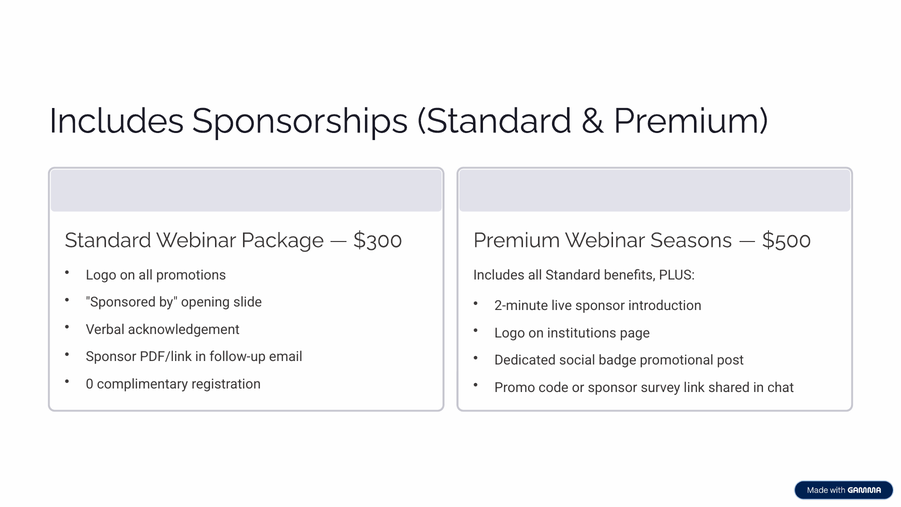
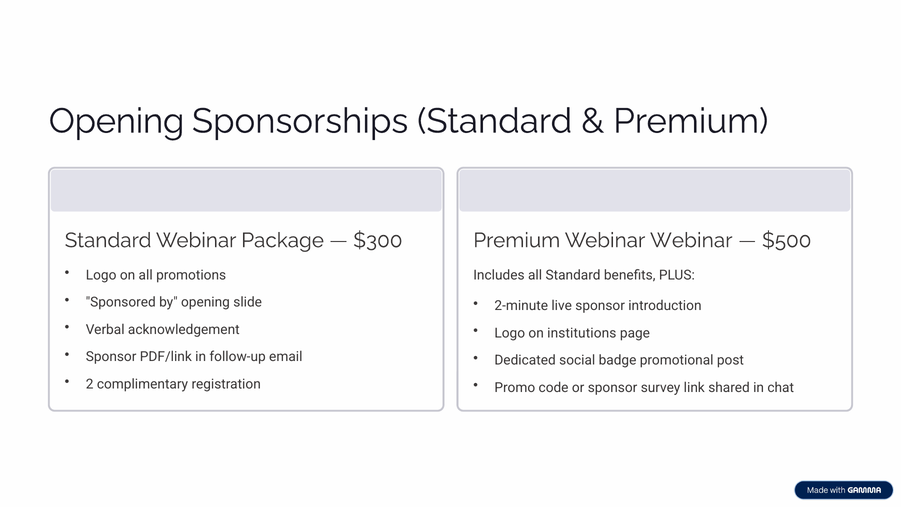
Includes: Includes -> Opening (117, 121)
Webinar Seasons: Seasons -> Webinar (691, 240)
0: 0 -> 2 (90, 384)
